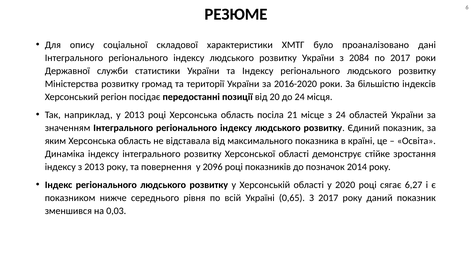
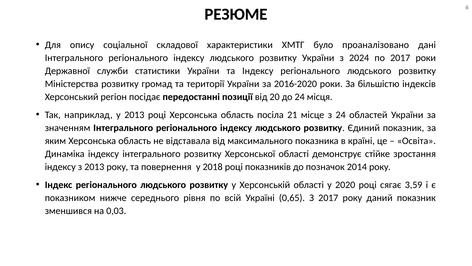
2084: 2084 -> 2024 (359, 58)
2096: 2096 -> 2018 (213, 167)
6,27: 6,27 -> 3,59 (414, 184)
